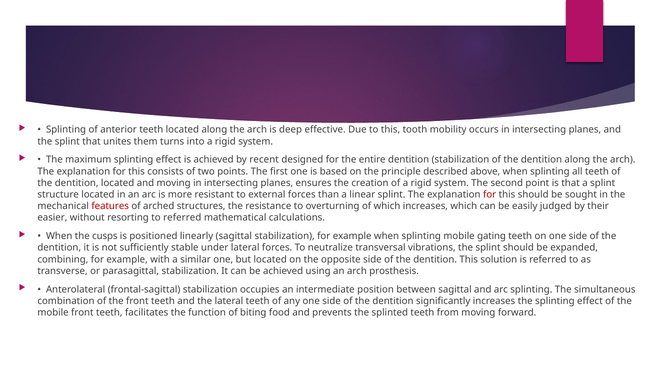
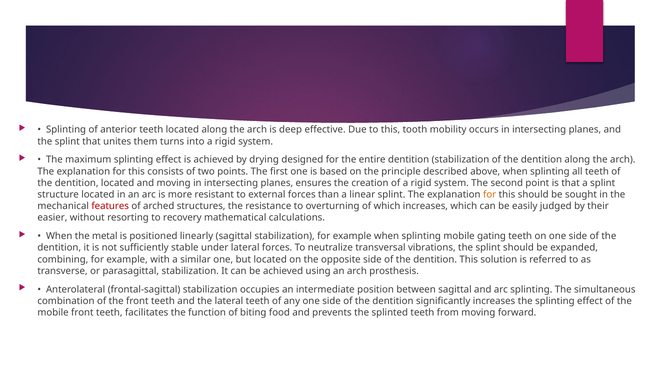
recent: recent -> drying (264, 160)
for colour: red -> orange (490, 194)
to referred: referred -> recovery (182, 218)
cusps: cusps -> metal (105, 236)
